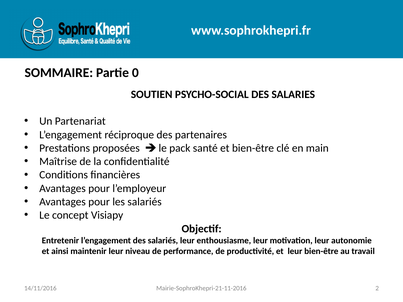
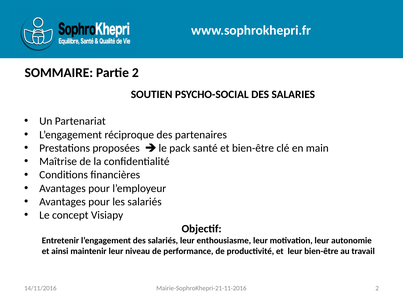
Partie 0: 0 -> 2 (135, 73)
